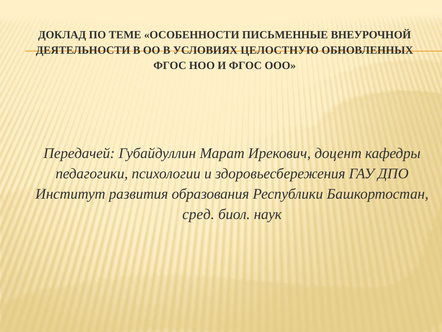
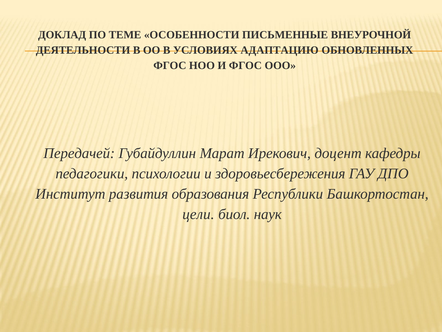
ЦЕЛОСТНУЮ: ЦЕЛОСТНУЮ -> АДАПТАЦИЮ (280, 50)
сред: сред -> цели (198, 214)
